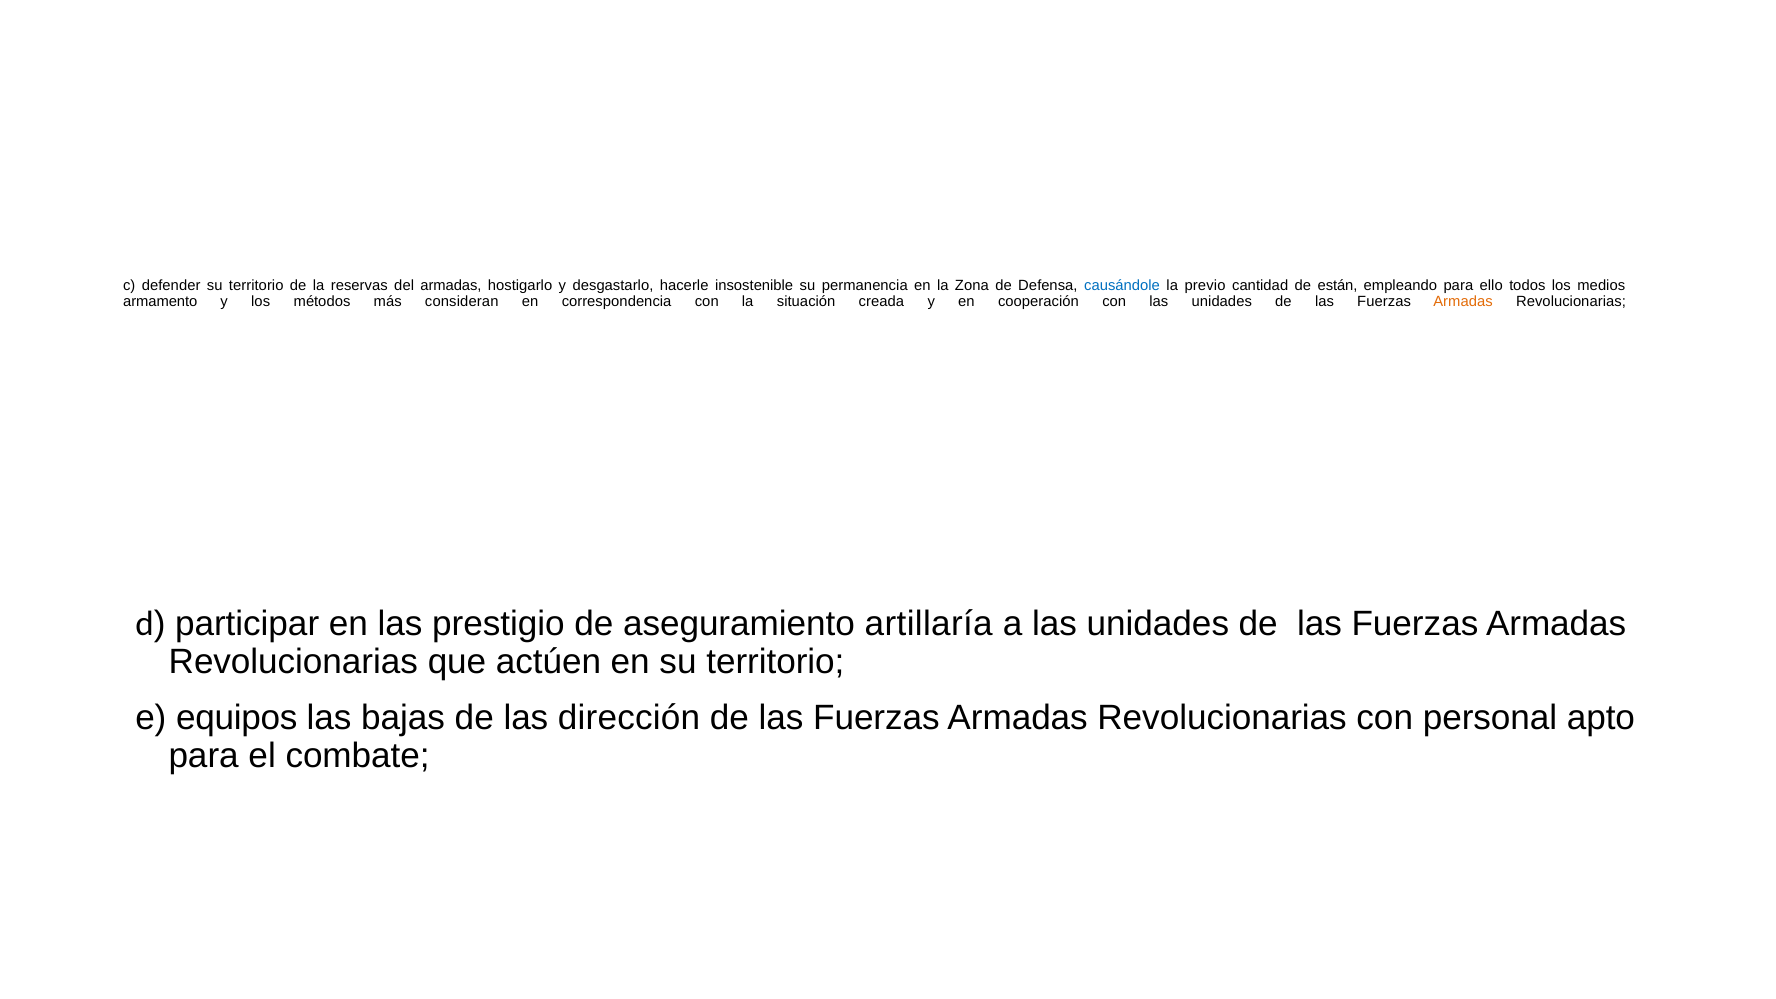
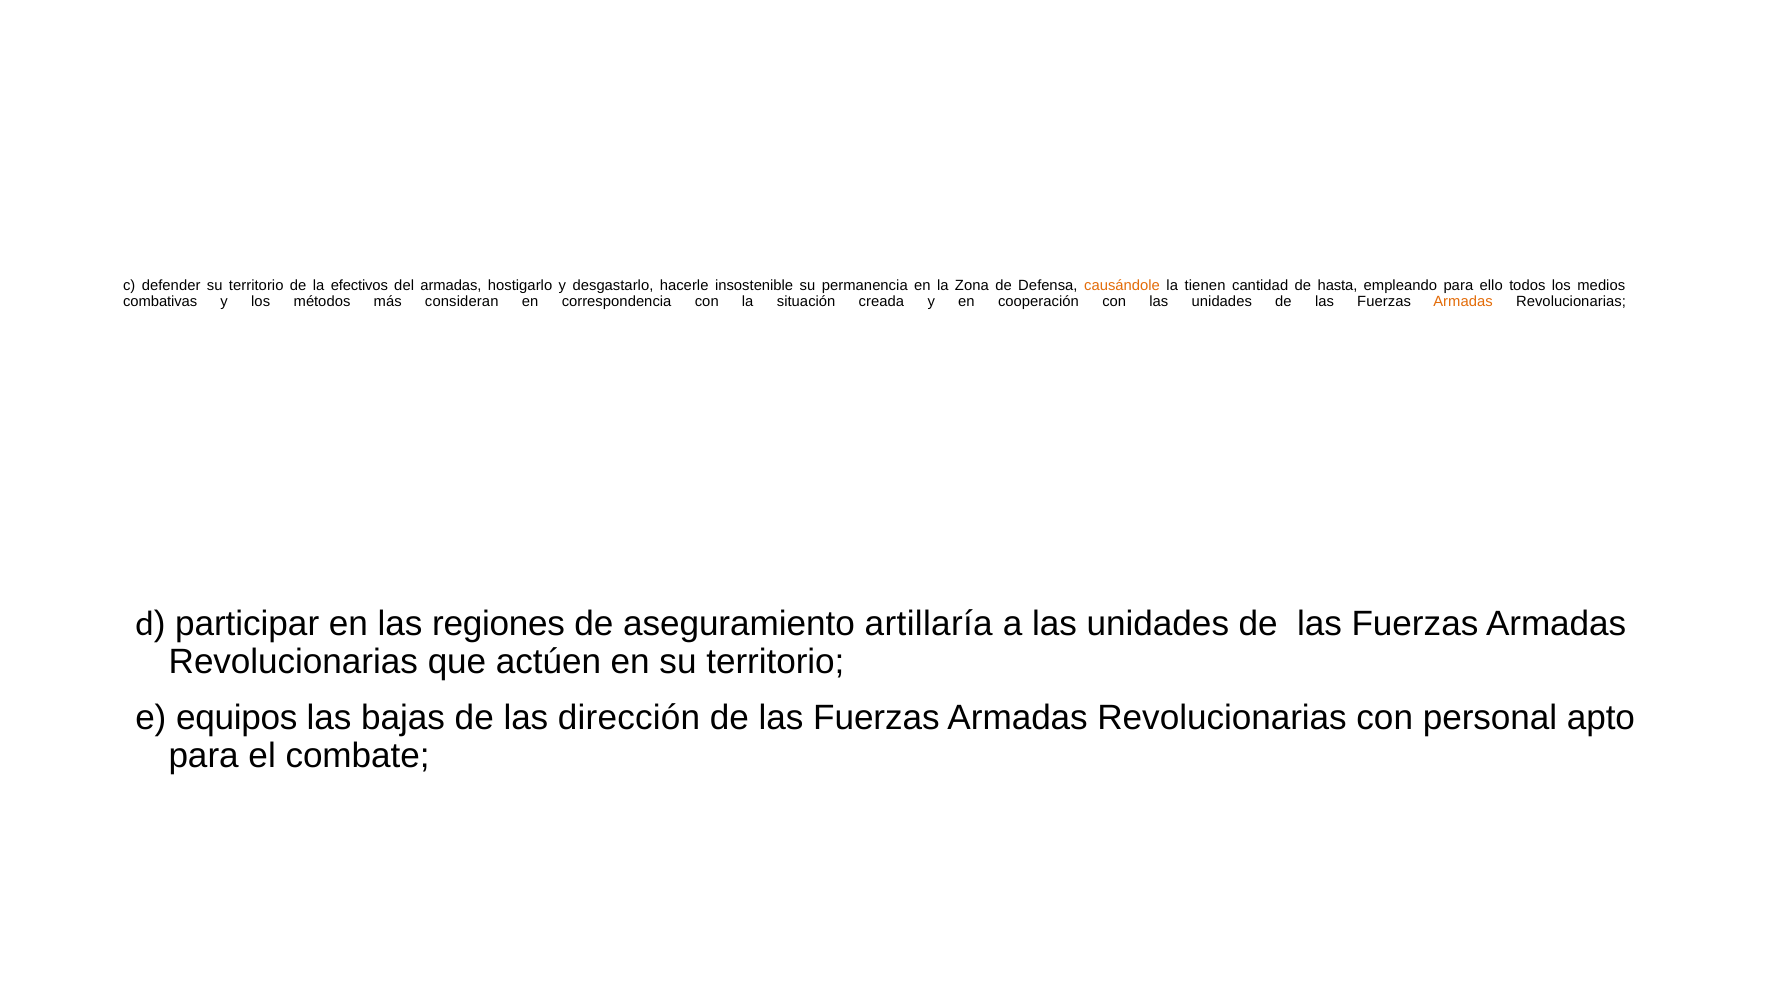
reservas: reservas -> efectivos (359, 286)
causándole colour: blue -> orange (1122, 286)
previo: previo -> tienen (1205, 286)
están: están -> hasta (1338, 286)
armamento: armamento -> combativas (160, 301)
prestigio: prestigio -> regiones (498, 624)
